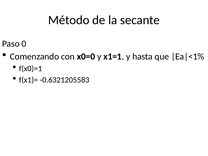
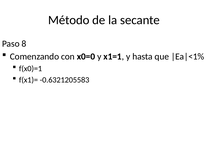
0: 0 -> 8 (24, 44)
